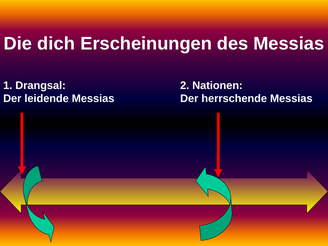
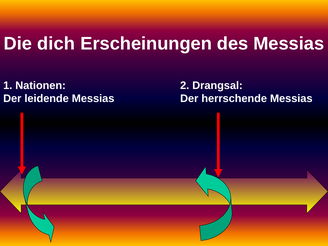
Drangsal: Drangsal -> Nationen (41, 85)
Nationen: Nationen -> Drangsal (217, 85)
